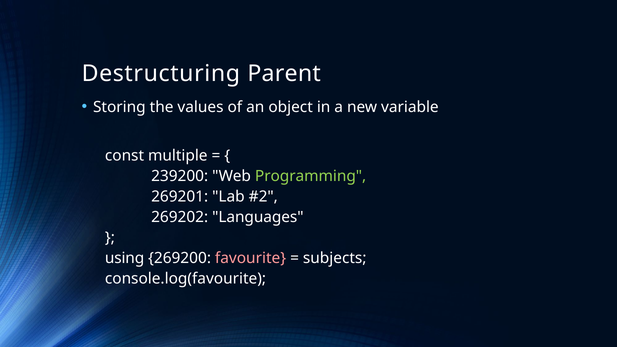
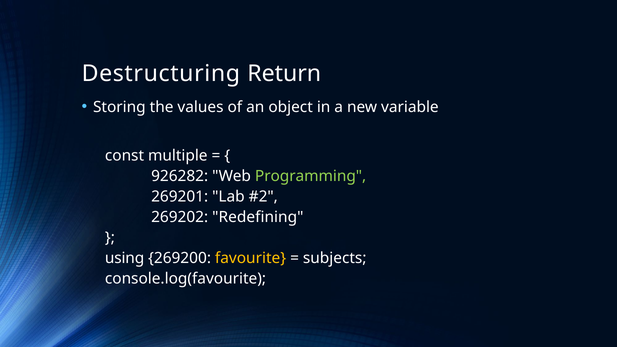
Parent: Parent -> Return (284, 74)
239200: 239200 -> 926282 (180, 176)
Languages: Languages -> Redefining (258, 217)
favourite colour: pink -> yellow (251, 258)
